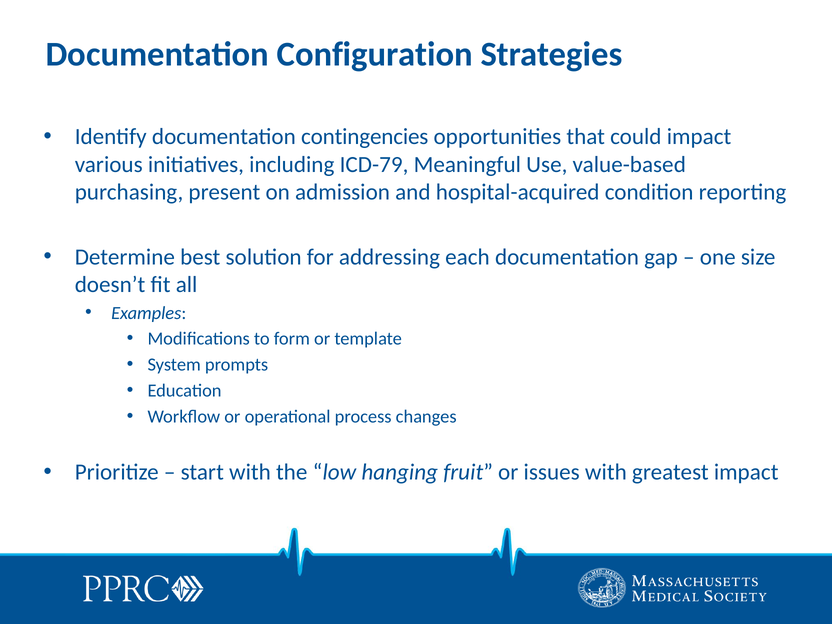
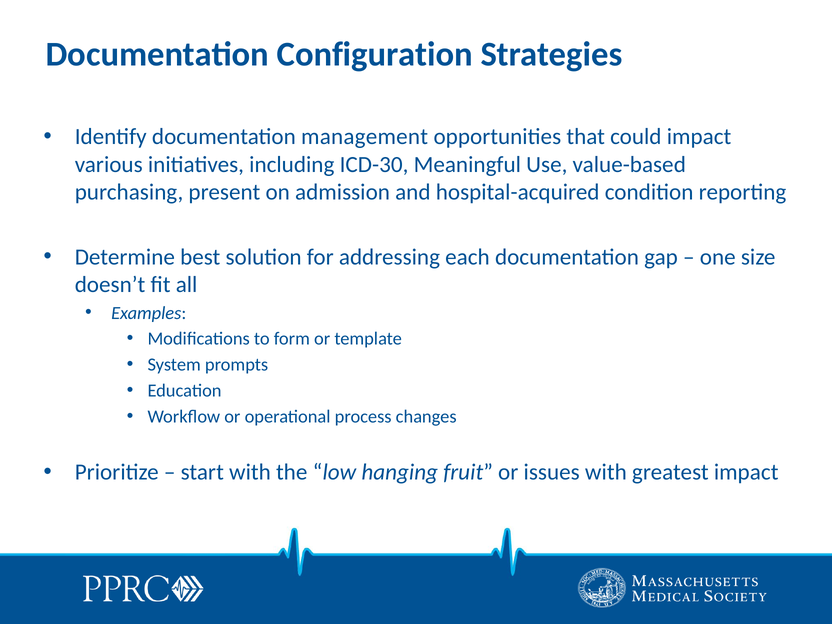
contingencies: contingencies -> management (365, 137)
ICD-79: ICD-79 -> ICD-30 (374, 164)
